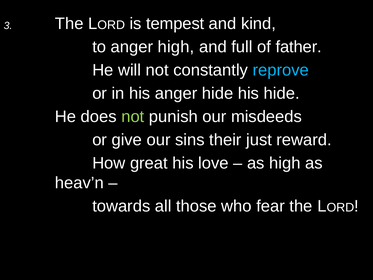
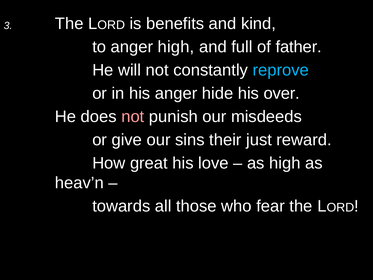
tempest: tempest -> benefits (175, 24)
his hide: hide -> over (282, 93)
not colour: light green -> pink (133, 116)
